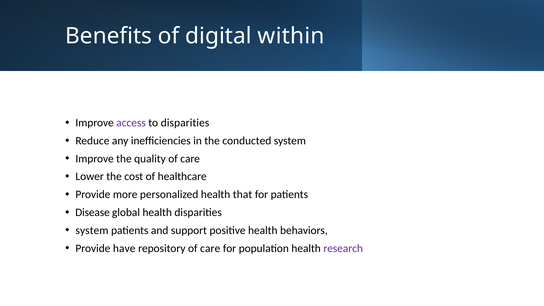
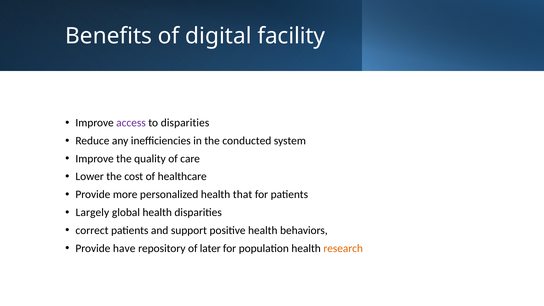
within: within -> facility (291, 36)
Disease: Disease -> Largely (92, 212)
system: system -> correct (92, 230)
repository of care: care -> later (210, 248)
research colour: purple -> orange (343, 248)
